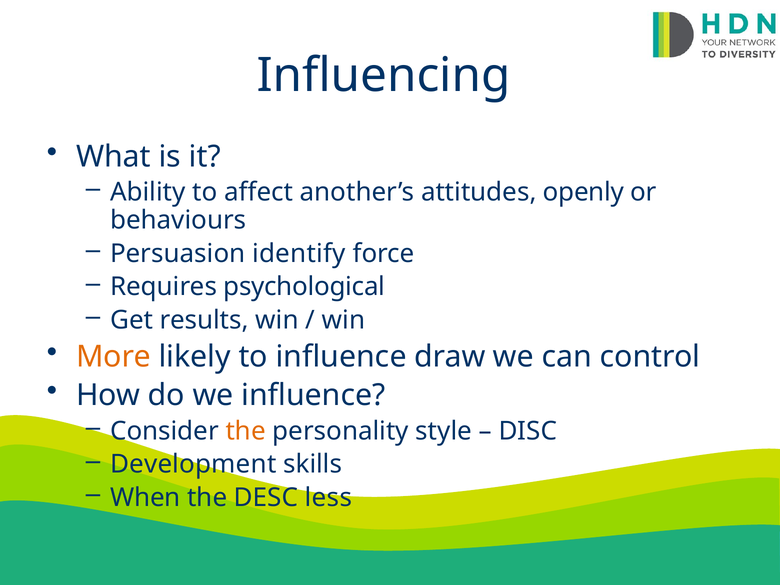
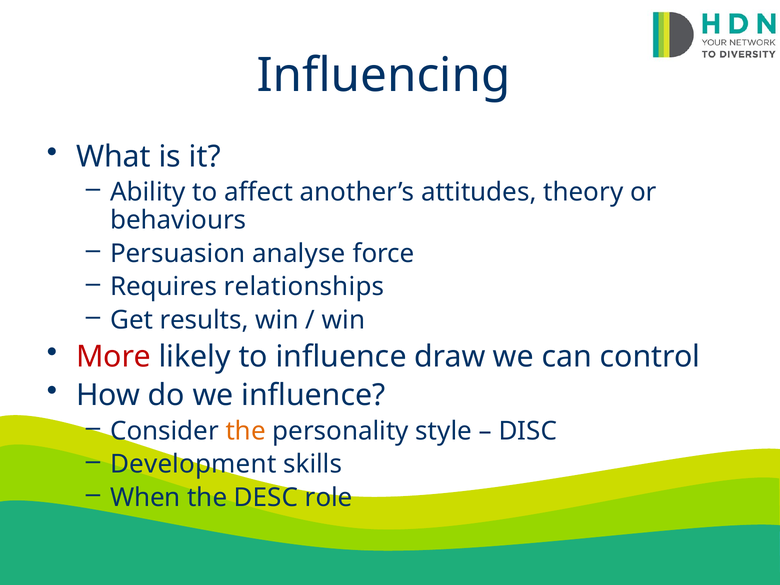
openly: openly -> theory (583, 192)
identify: identify -> analyse (299, 254)
psychological: psychological -> relationships (304, 287)
More colour: orange -> red (114, 357)
less: less -> role (329, 498)
